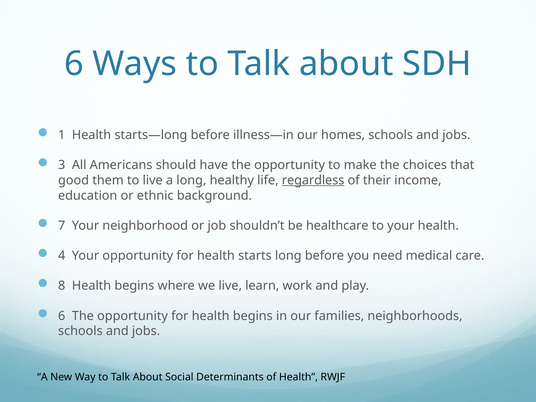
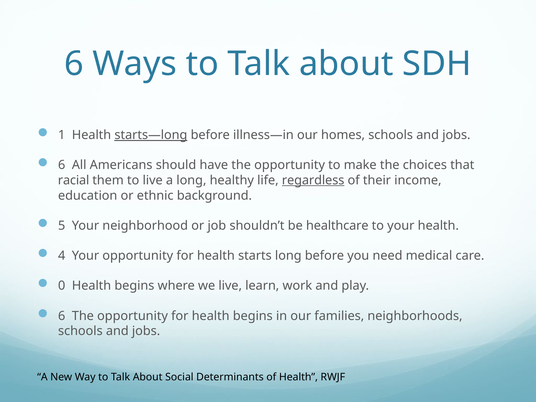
starts—long underline: none -> present (151, 135)
3: 3 -> 6 (62, 165)
good: good -> racial (74, 180)
7: 7 -> 5 (62, 226)
8: 8 -> 0 (62, 286)
